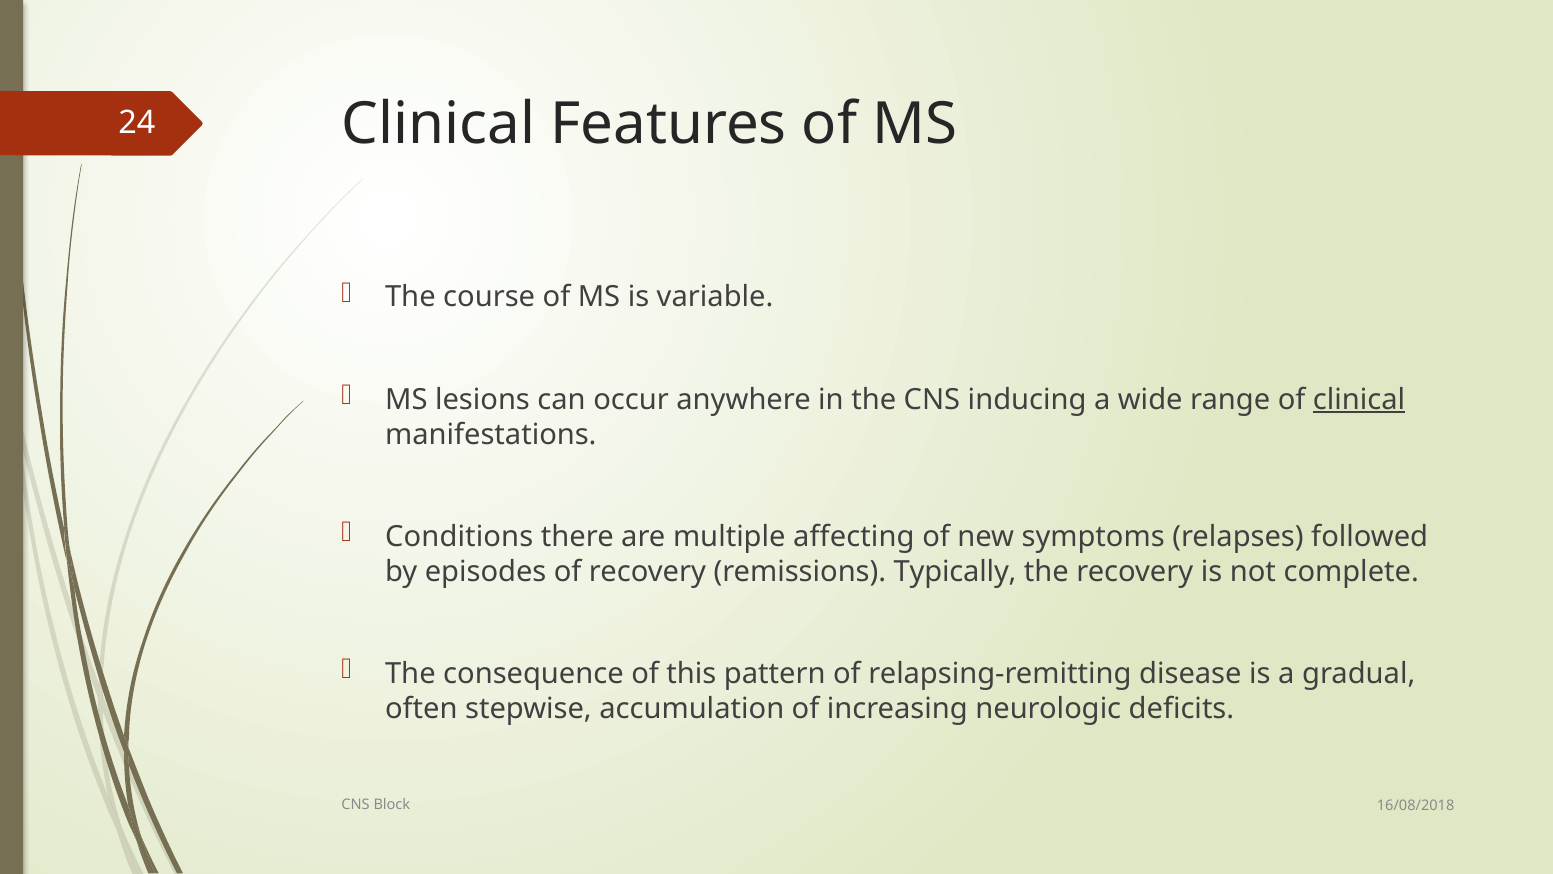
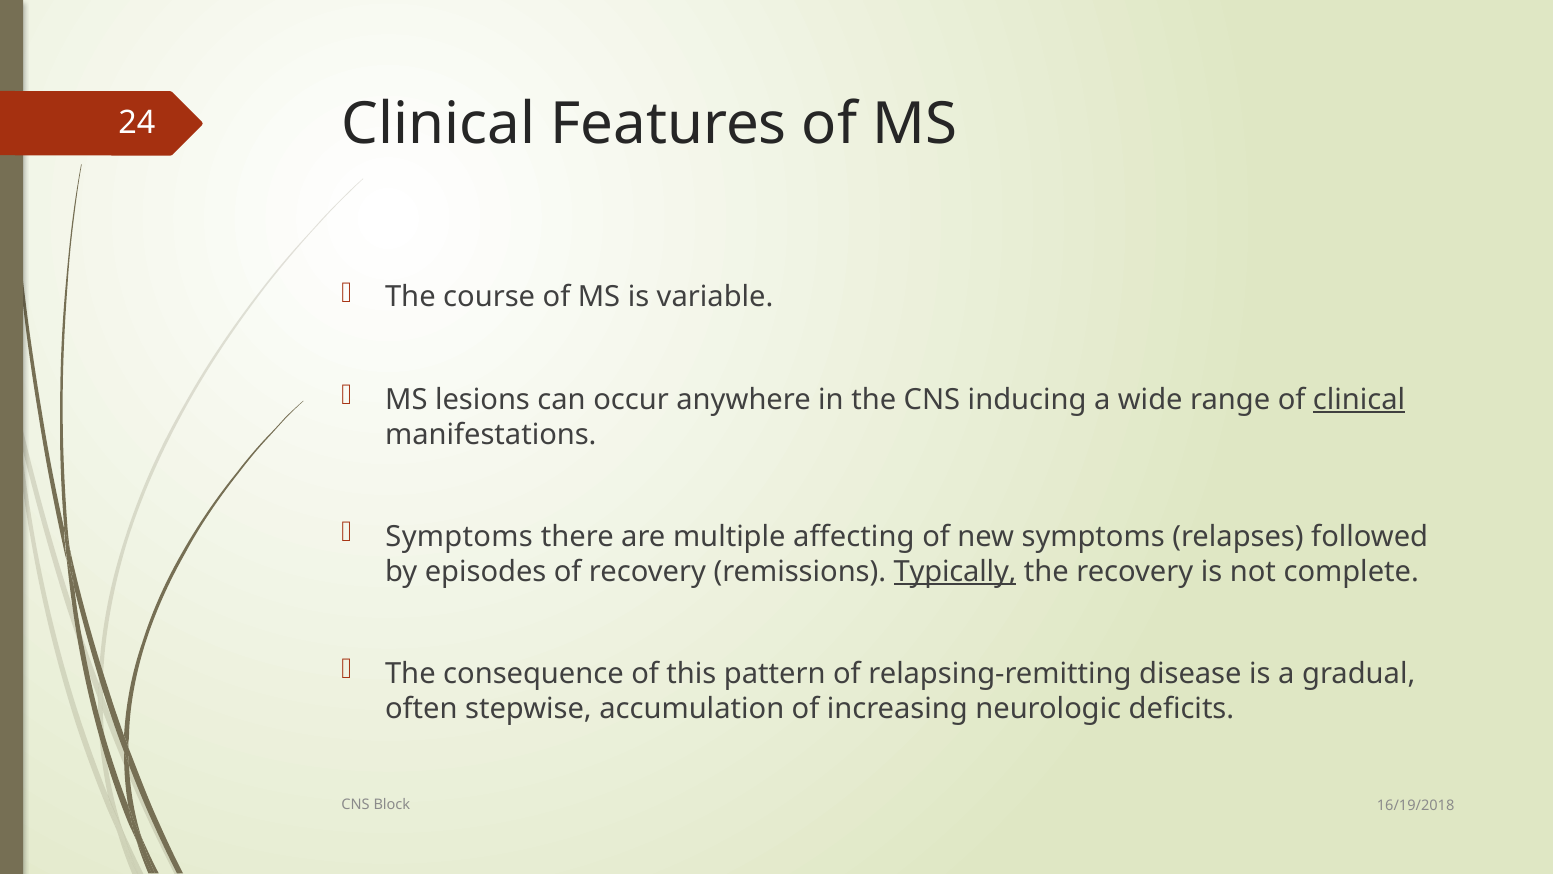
Conditions: Conditions -> Symptoms (459, 537)
Typically underline: none -> present (955, 572)
16/08/2018: 16/08/2018 -> 16/19/2018 (1416, 805)
